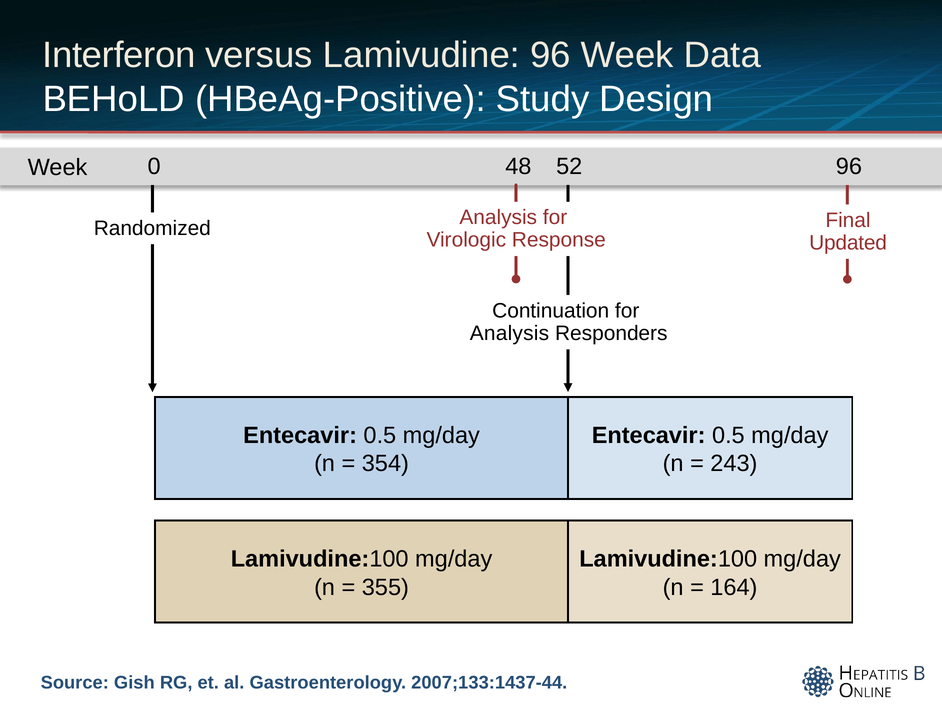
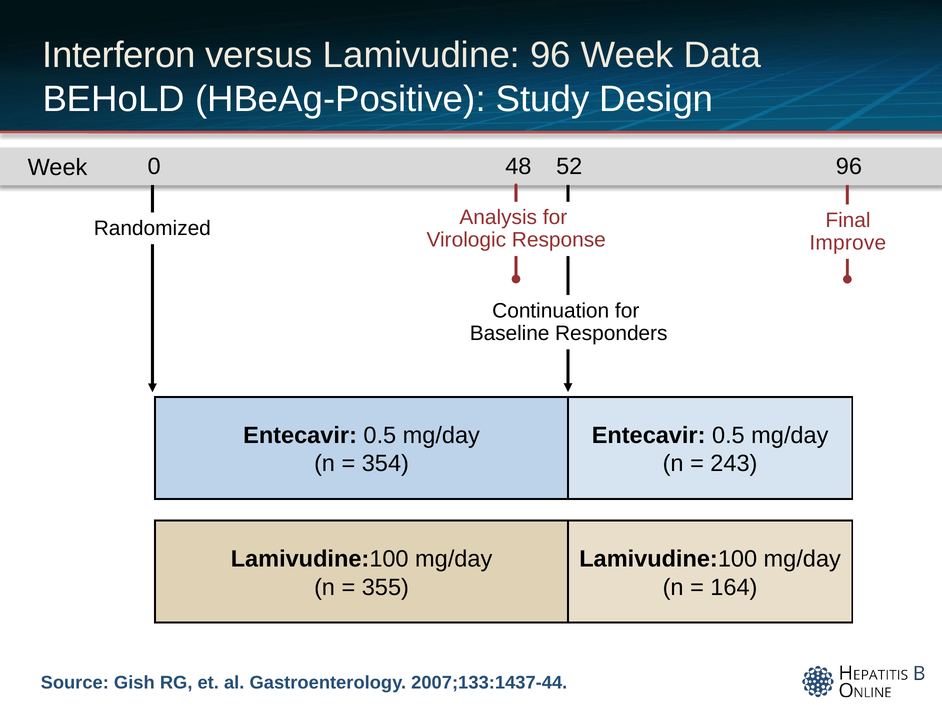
Updated: Updated -> Improve (848, 243)
Analysis: Analysis -> Baseline (510, 334)
